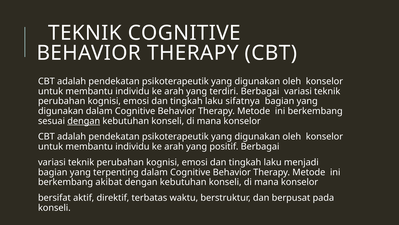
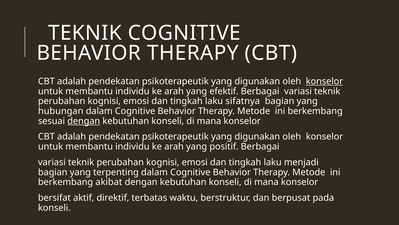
konselor underline: none -> present (324, 81)
terdiri: terdiri -> efektif (224, 91)
digunakan: digunakan -> hubungan (61, 111)
